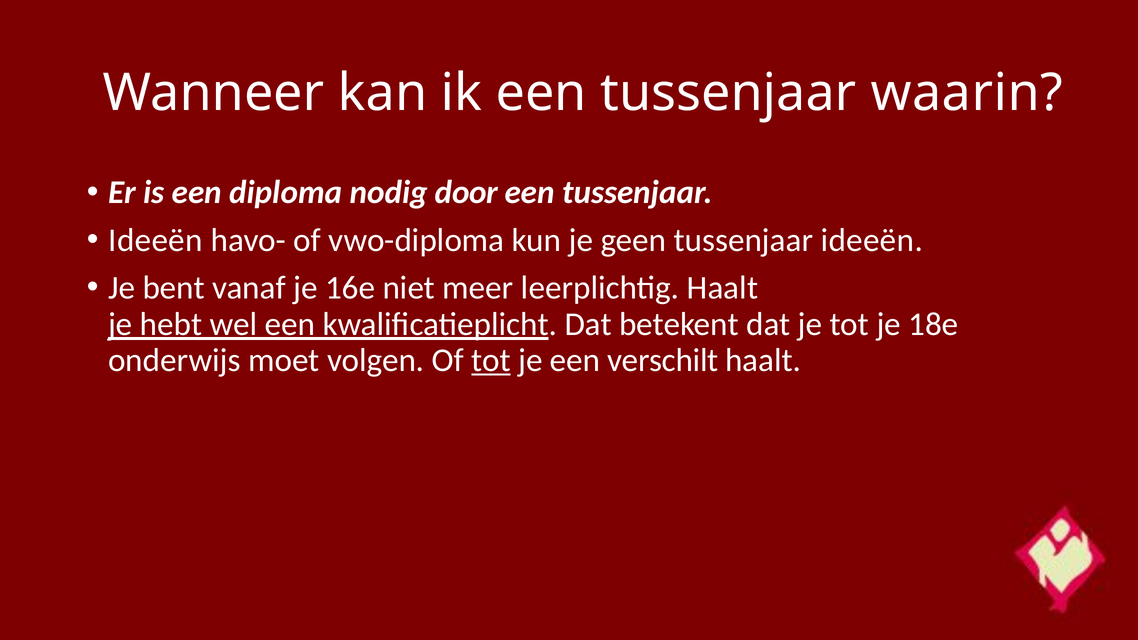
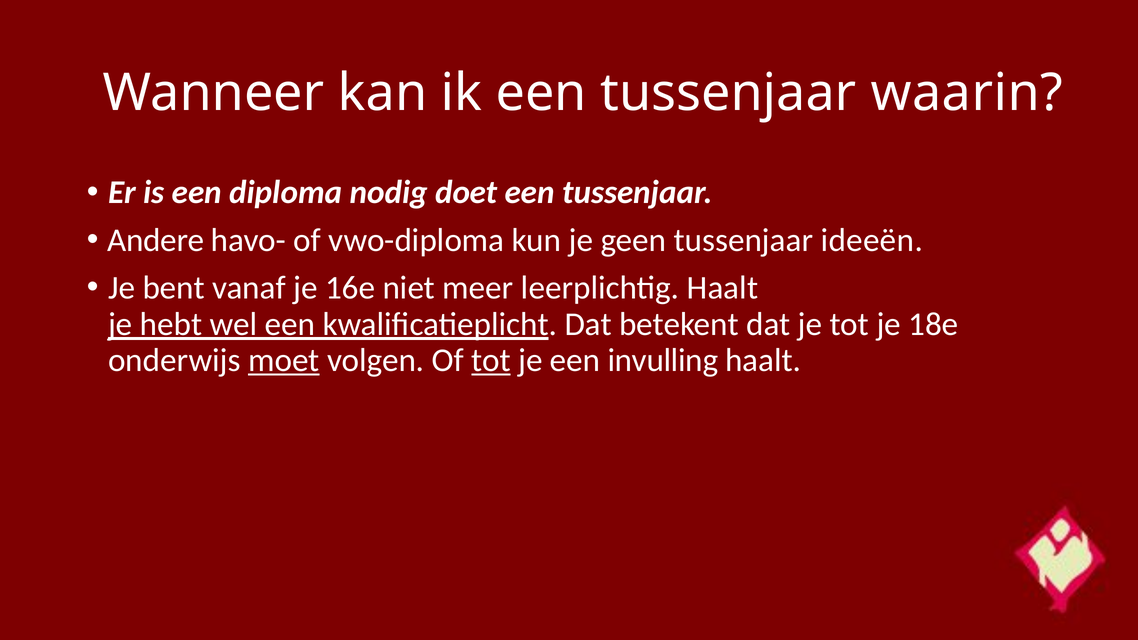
door: door -> doet (466, 192)
Ideeën: Ideeën -> Andere (156, 240)
moet underline: none -> present (284, 360)
verschilt: verschilt -> invulling (663, 360)
